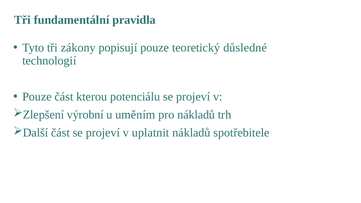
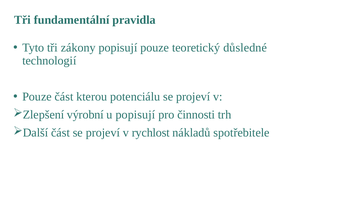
u uměním: uměním -> popisují (135, 115)
pro nákladů: nákladů -> činnosti (196, 115)
uplatnit: uplatnit -> rychlost (151, 133)
